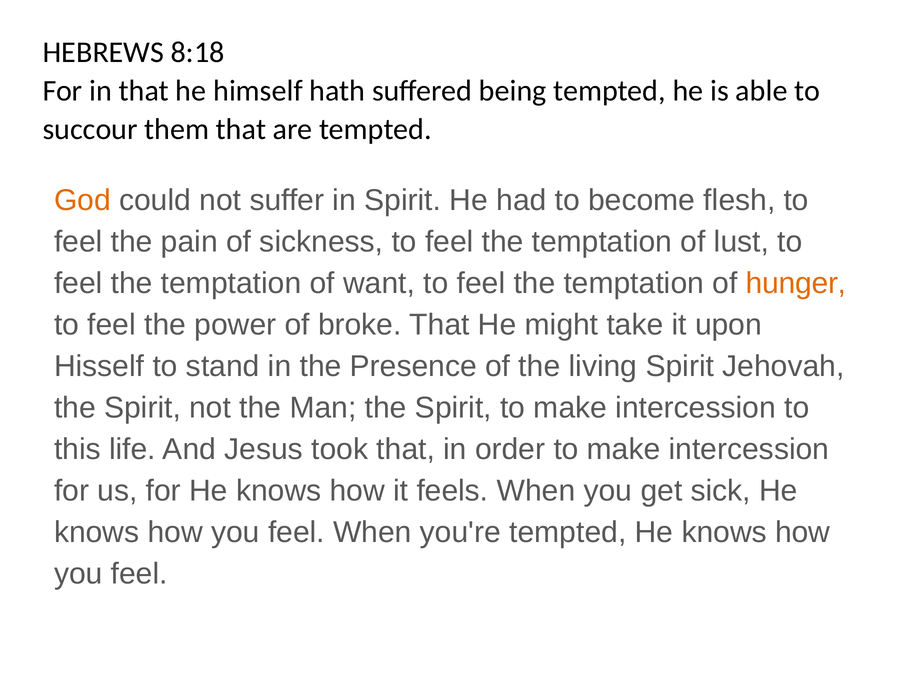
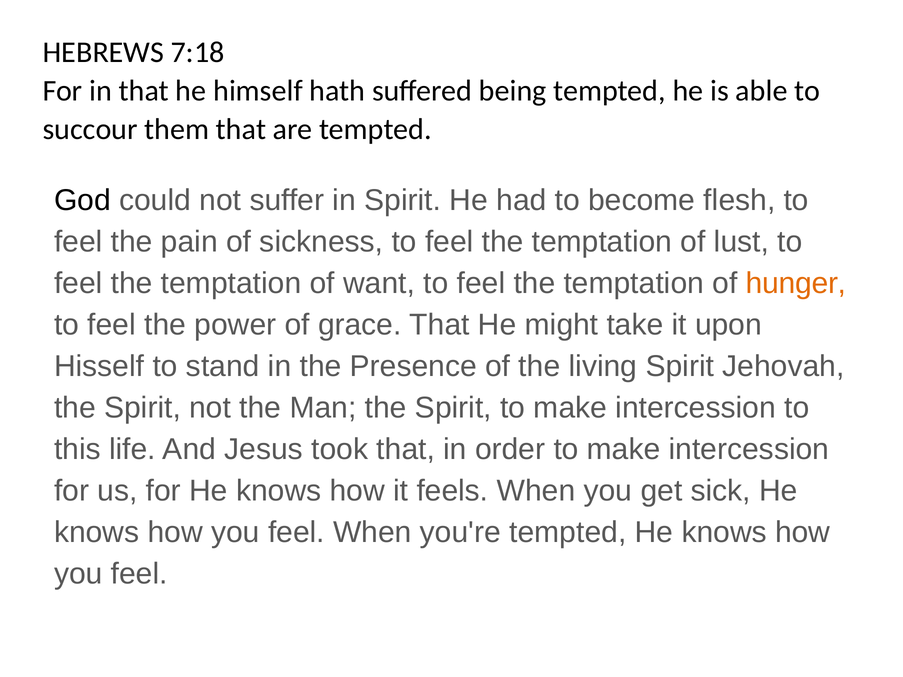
8:18: 8:18 -> 7:18 (198, 52)
God colour: orange -> black (83, 200)
broke: broke -> grace (360, 325)
